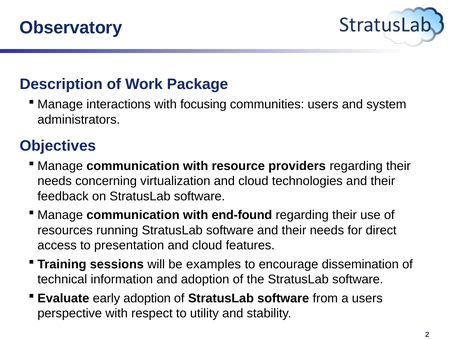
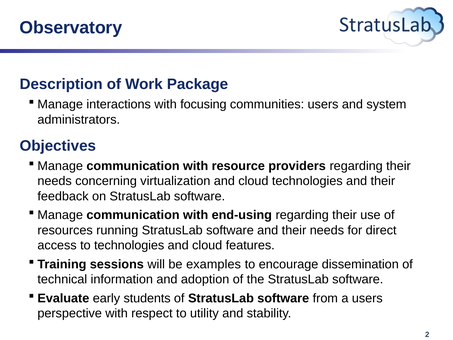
end-found: end-found -> end-using (242, 215)
to presentation: presentation -> technologies (129, 245)
early adoption: adoption -> students (147, 298)
